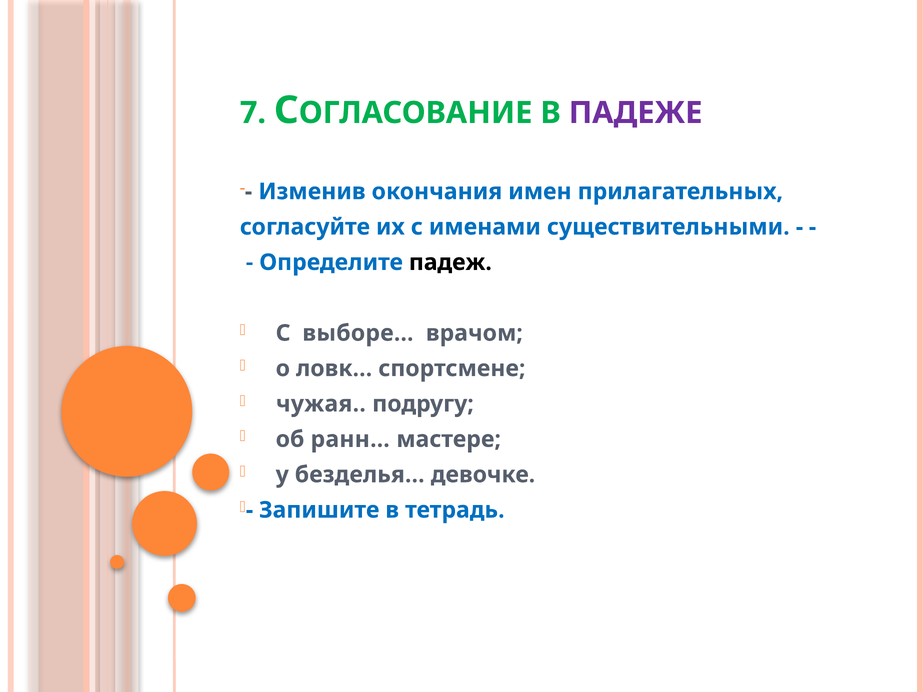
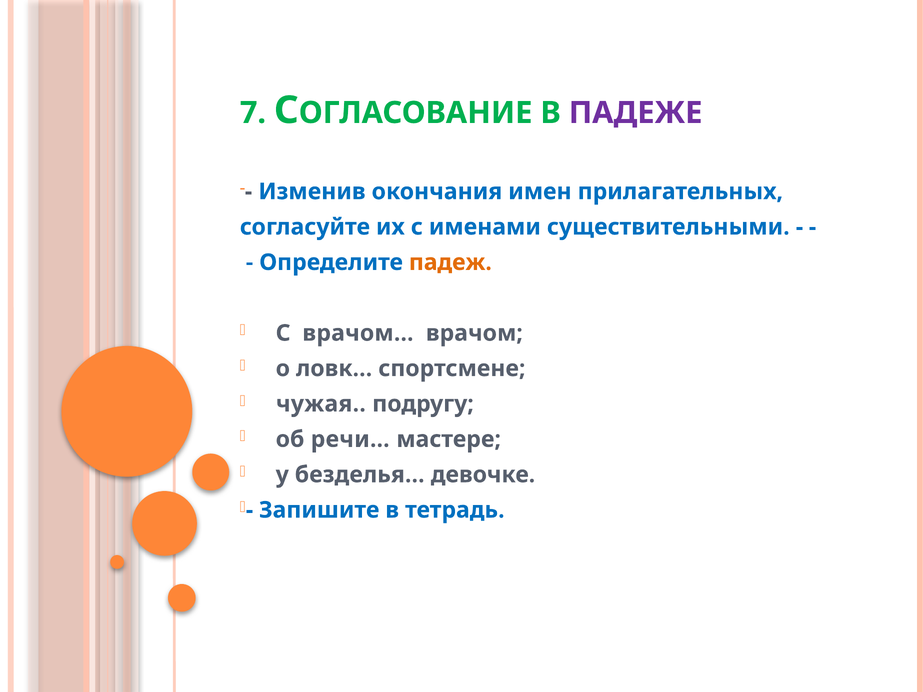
падеж colour: black -> orange (450, 262)
выборе…: выборе… -> врачом… (358, 333)
ранн…: ранн… -> речи… (350, 439)
